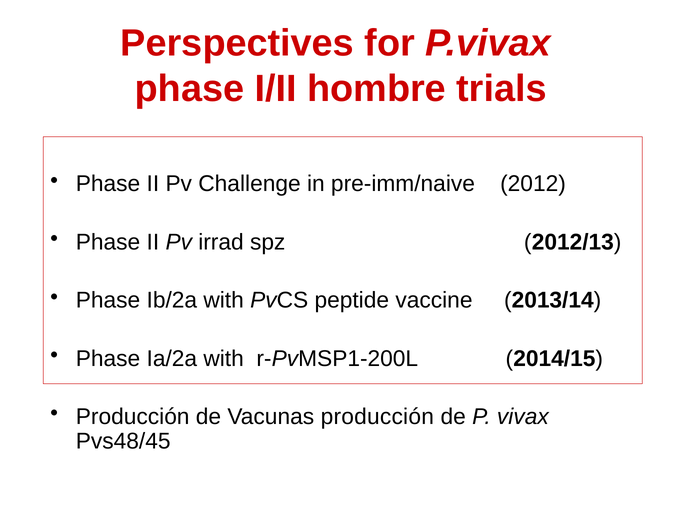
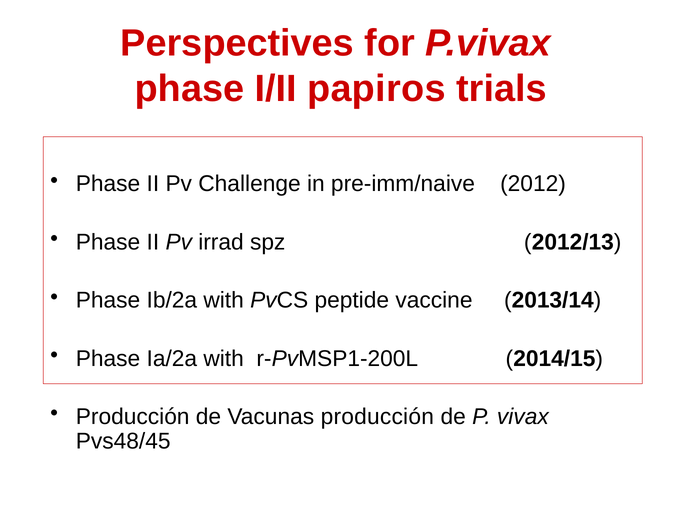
hombre: hombre -> papiros (376, 88)
